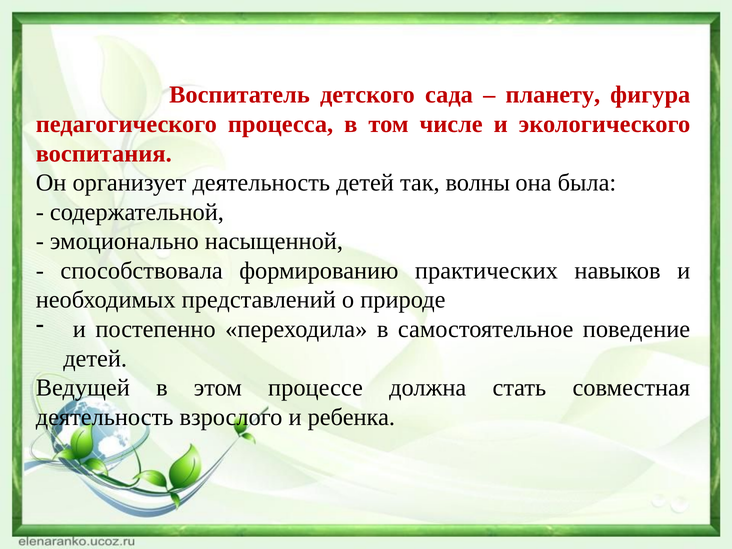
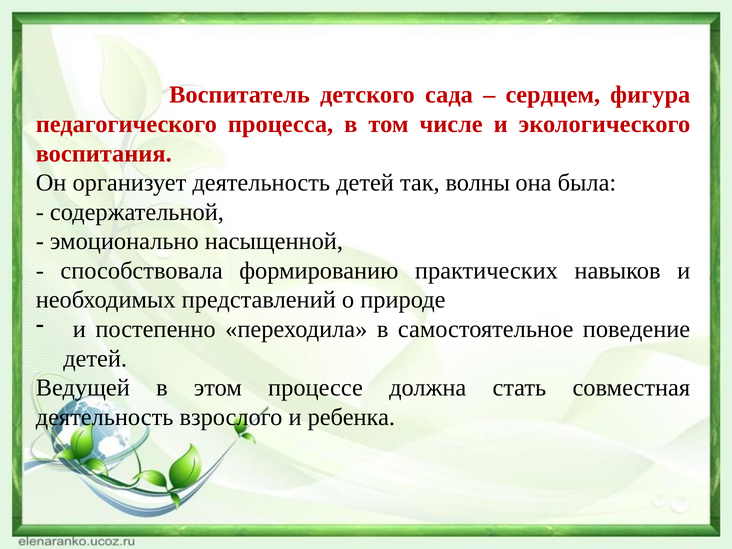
планету: планету -> сердцем (553, 95)
